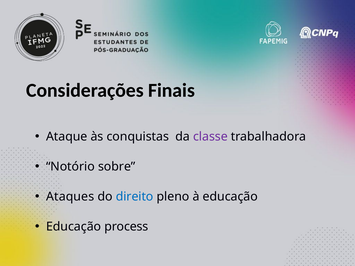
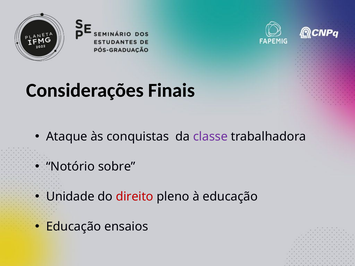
Ataques: Ataques -> Unidade (70, 197)
direito colour: blue -> red (135, 197)
process: process -> ensaios (126, 227)
